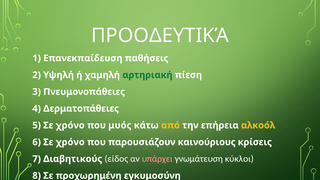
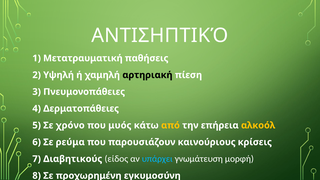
ΠΡΟΟΔΕΥΤΙΚΆ: ΠΡΟΟΔΕΥΤΙΚΆ -> ΑΝΤΙΣΗΠΤΙΚΌ (160, 36)
Επανεκπαίδευση: Επανεκπαίδευση -> Μετατραυματική (83, 58)
αρτηριακή colour: green -> black (147, 75)
6 Σε χρόνο: χρόνο -> ρεύμα (70, 142)
υπάρχει colour: pink -> light blue (157, 159)
κύκλοι: κύκλοι -> μορφή (239, 159)
